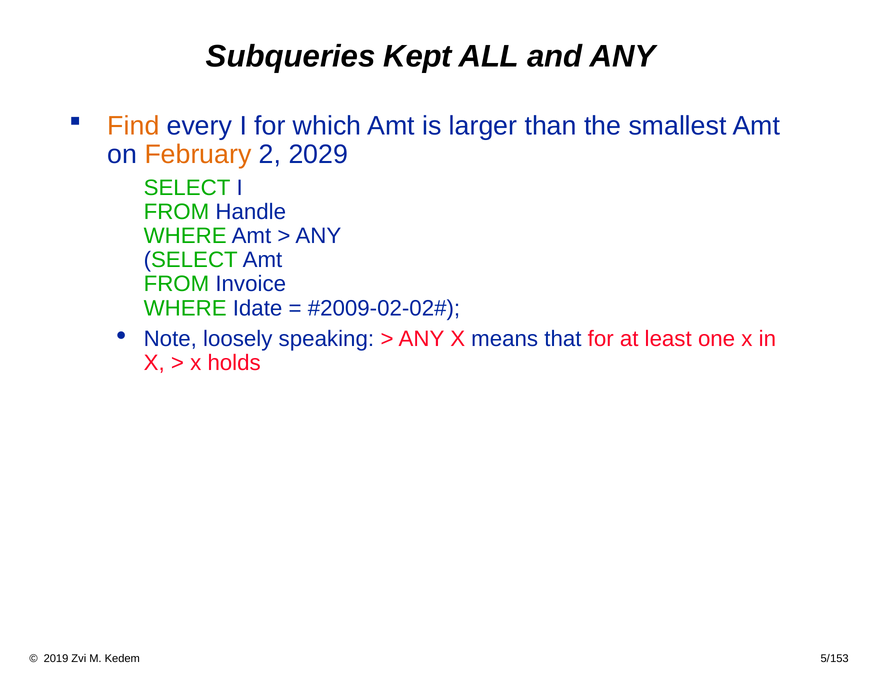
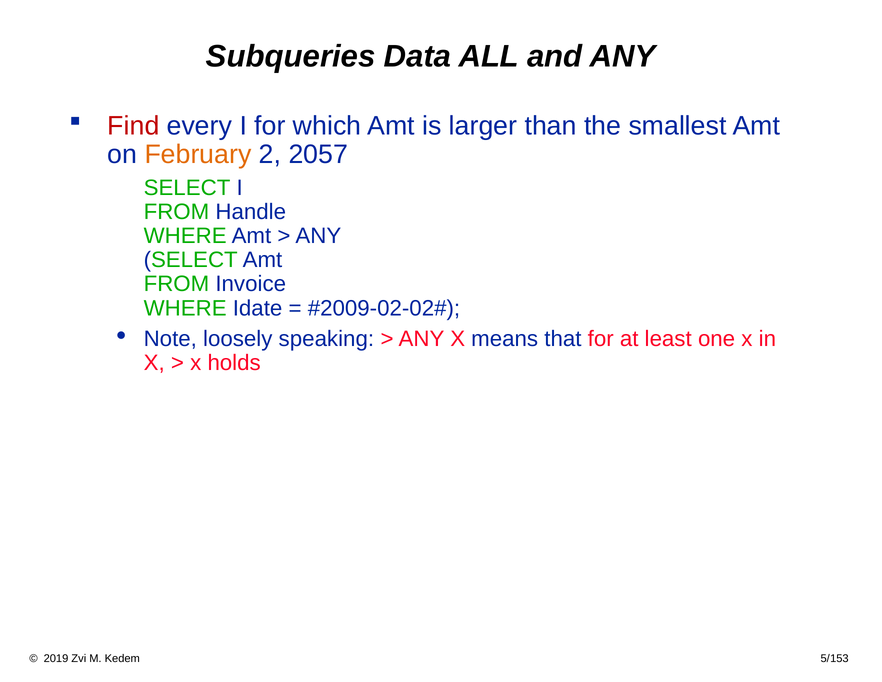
Kept: Kept -> Data (418, 57)
Find colour: orange -> red (133, 126)
2029: 2029 -> 2057 (318, 155)
